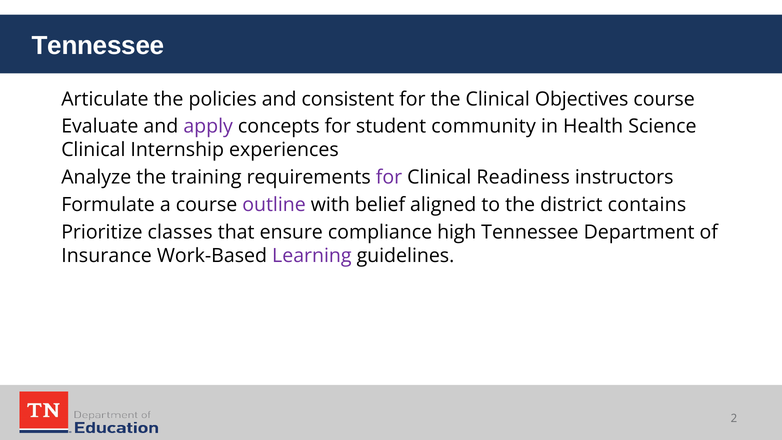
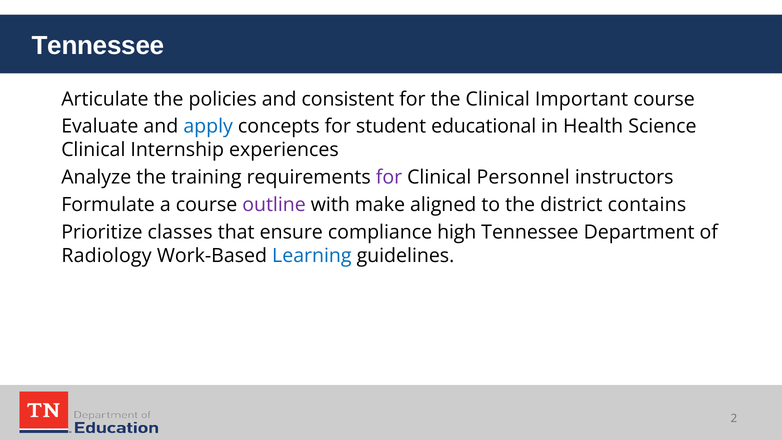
Objectives: Objectives -> Important (582, 99)
apply colour: purple -> blue (208, 126)
community: community -> educational (484, 126)
Readiness: Readiness -> Personnel (523, 177)
belief: belief -> make (380, 205)
Insurance: Insurance -> Radiology (106, 255)
Learning colour: purple -> blue (312, 255)
